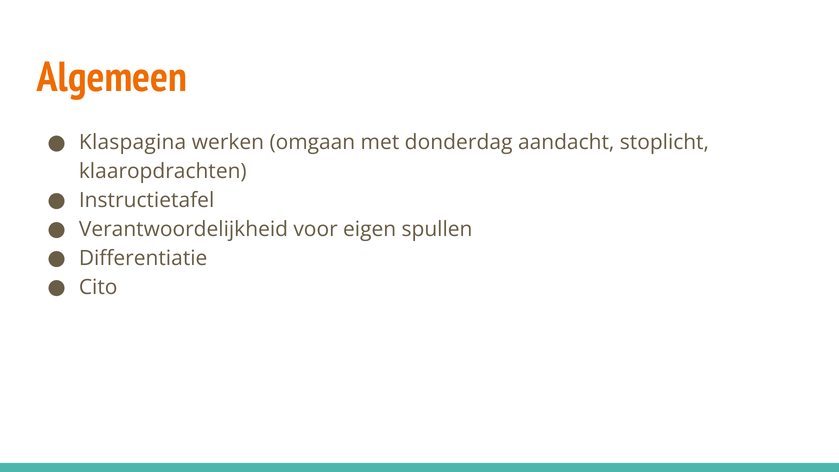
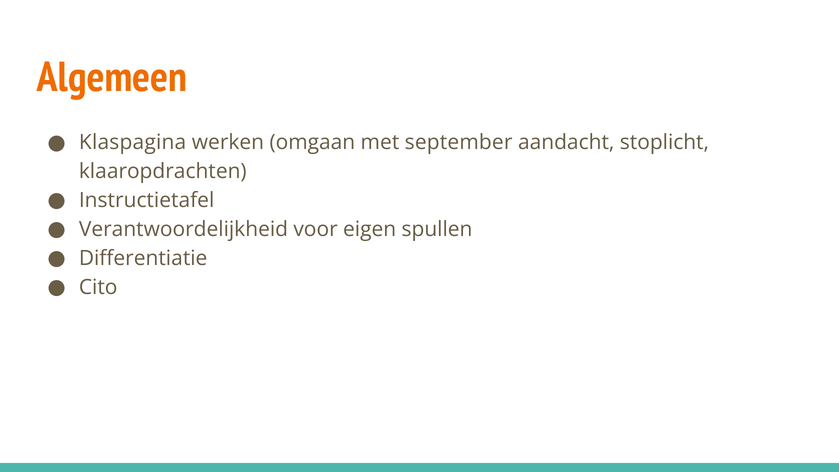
donderdag: donderdag -> september (459, 142)
